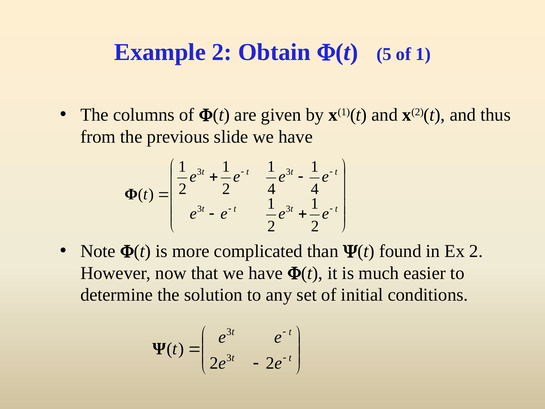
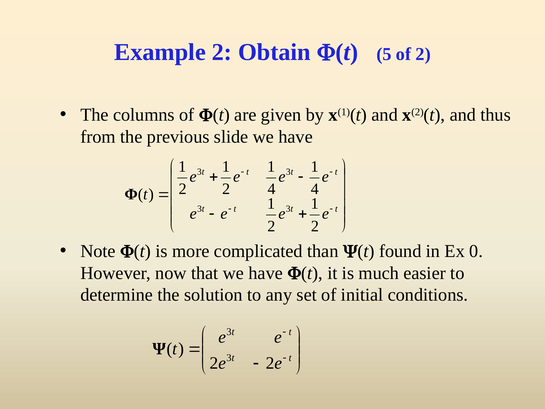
of 1: 1 -> 2 (423, 54)
Ex 2: 2 -> 0 (476, 251)
